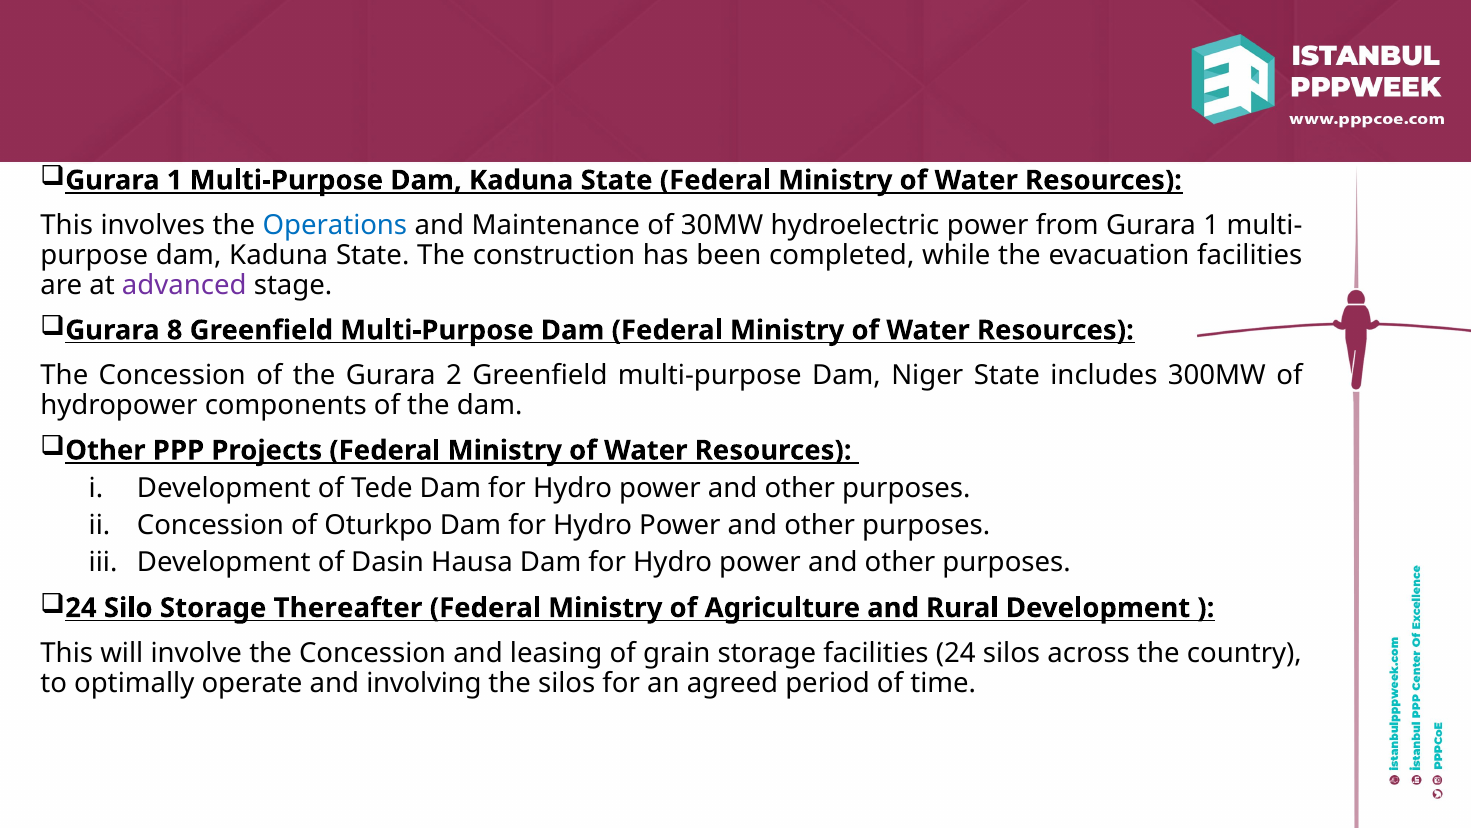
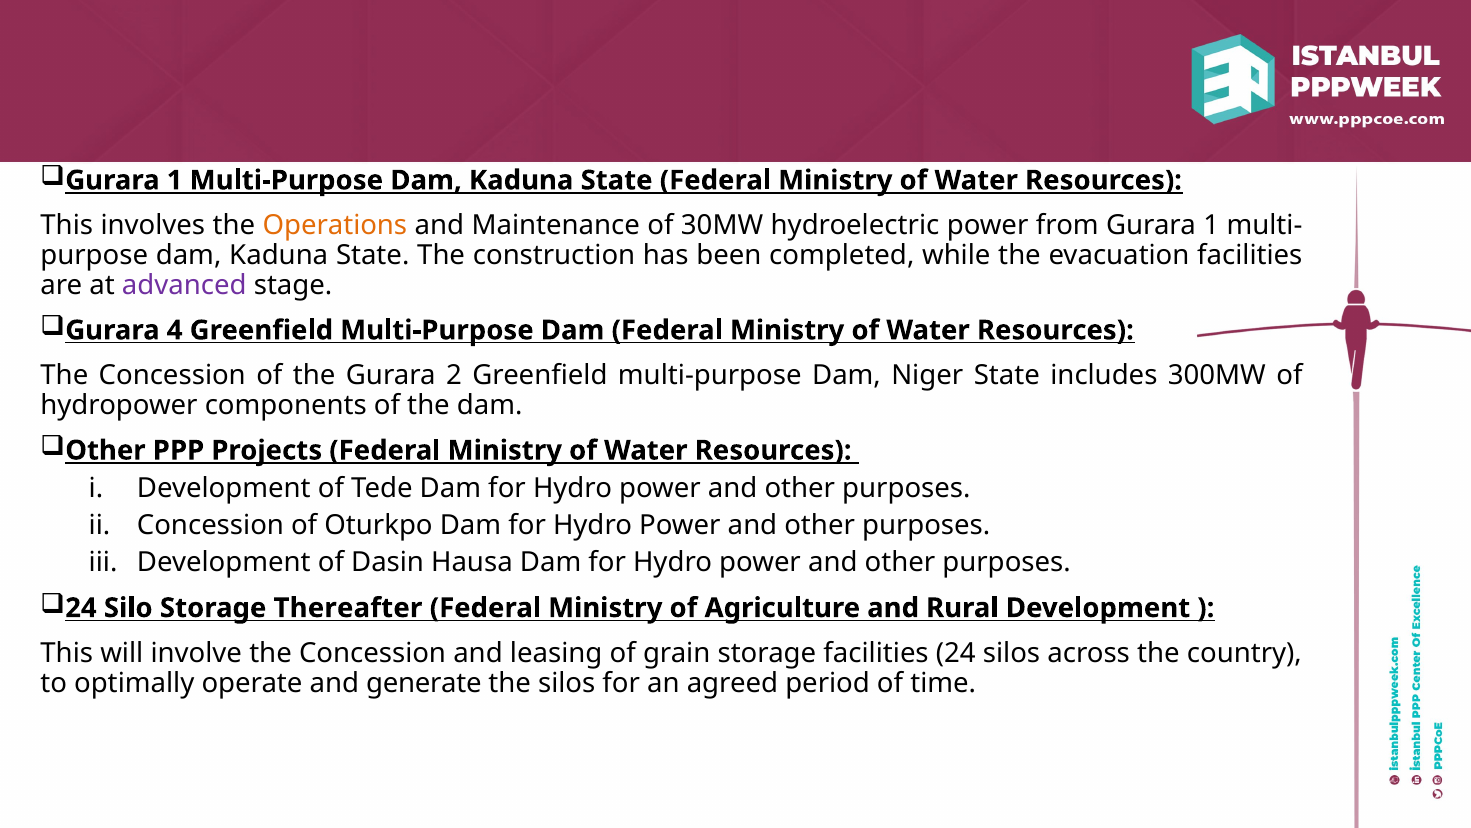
Operations colour: blue -> orange (335, 225)
8: 8 -> 4 (175, 330)
involving: involving -> generate (424, 683)
